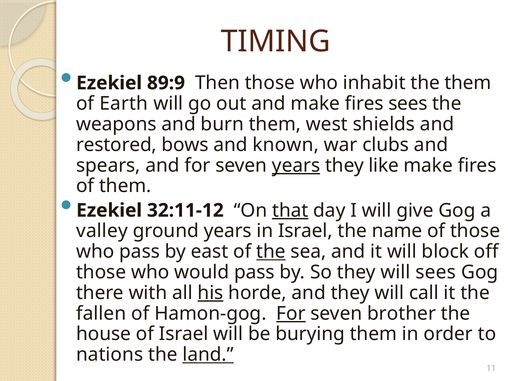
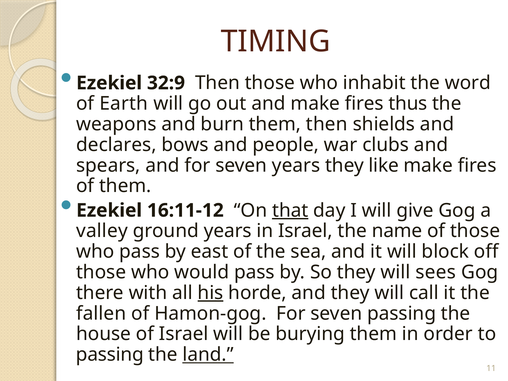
89:9: 89:9 -> 32:9 (166, 83)
the them: them -> word (468, 83)
fires sees: sees -> thus (408, 104)
them west: west -> then (327, 124)
restored: restored -> declares (116, 145)
known: known -> people (286, 145)
years underline: present -> none (296, 165)
32:11-12: 32:11-12 -> 16:11-12 (185, 210)
the underline: present -> none (271, 252)
For underline: present -> none (291, 313)
seven brother: brother -> passing (402, 313)
nations: nations -> passing (110, 355)
